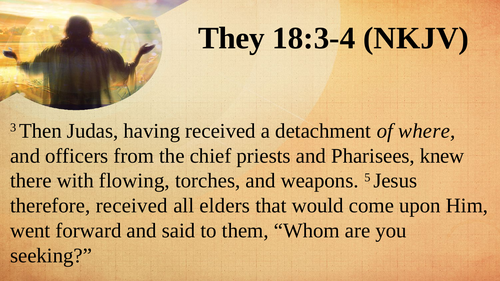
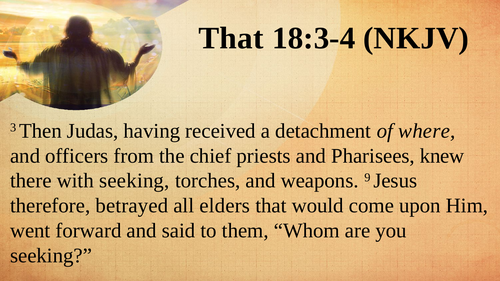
They: They -> That (231, 38)
with flowing: flowing -> seeking (134, 181)
5: 5 -> 9 (367, 178)
therefore received: received -> betrayed (132, 206)
